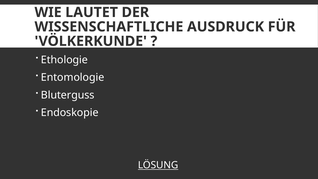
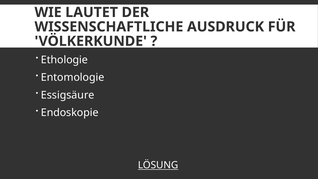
Bluterguss: Bluterguss -> Essigsäure (68, 95)
